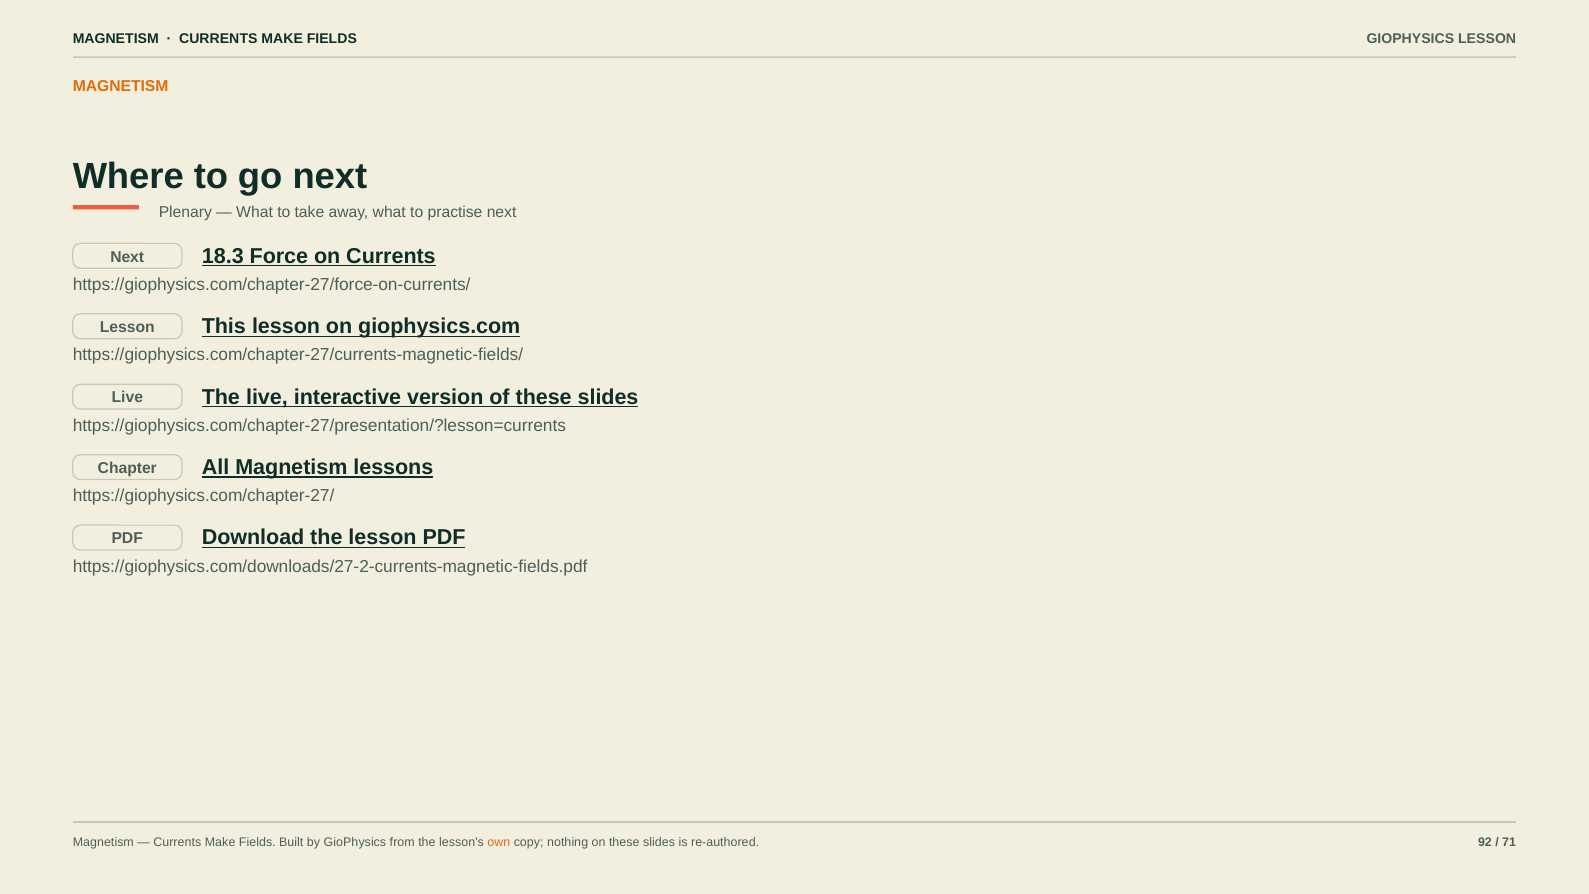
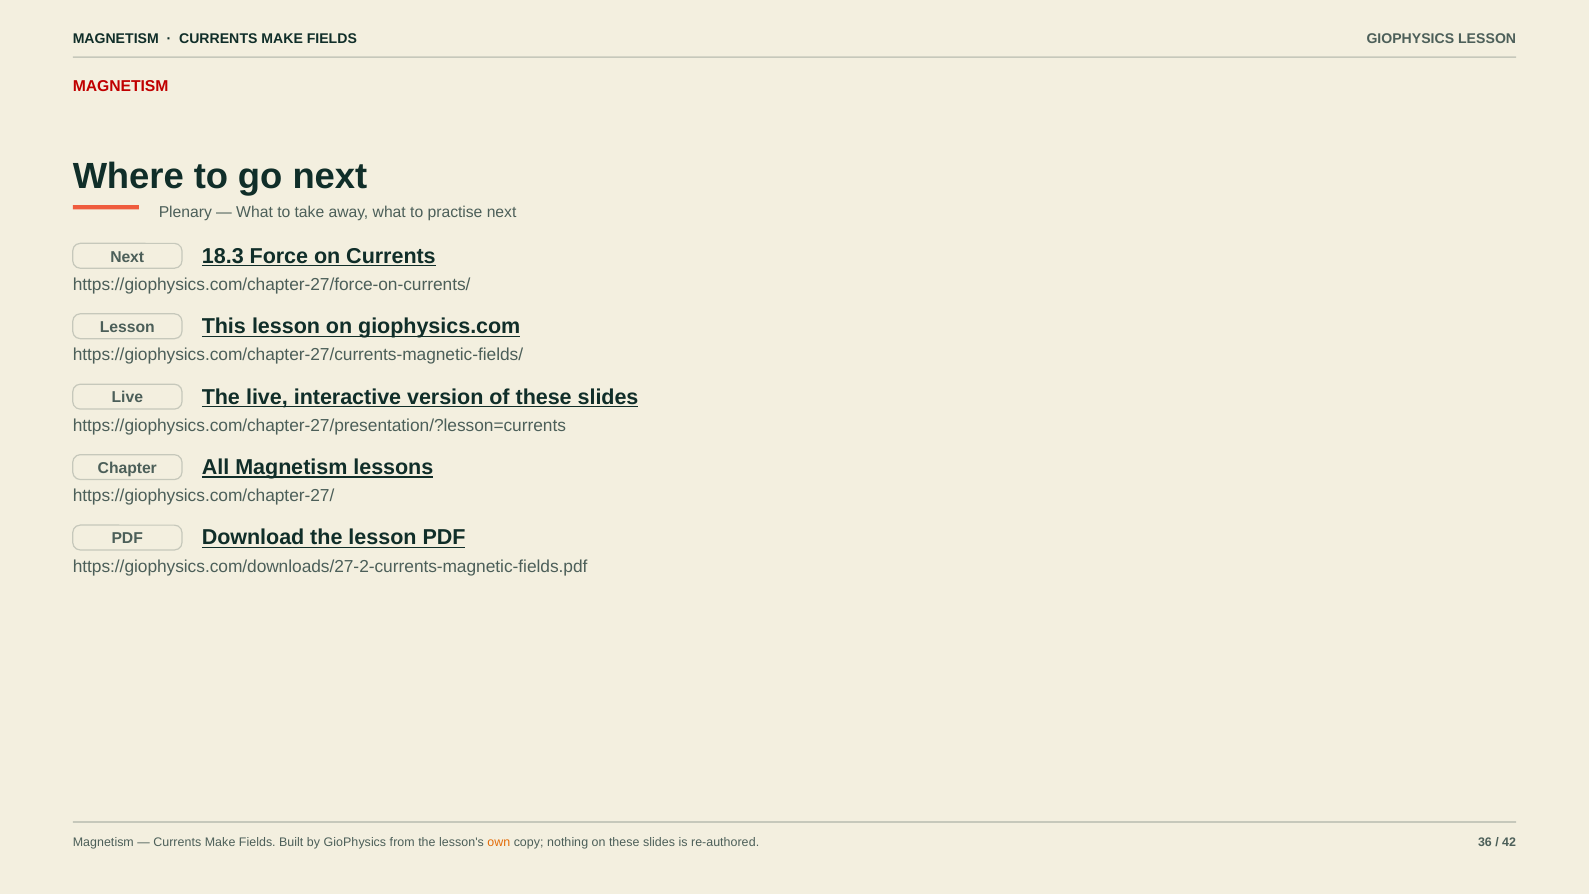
MAGNETISM colour: orange -> red (121, 87)
92: 92 -> 36 (1485, 842)
71: 71 -> 42 (1509, 842)
